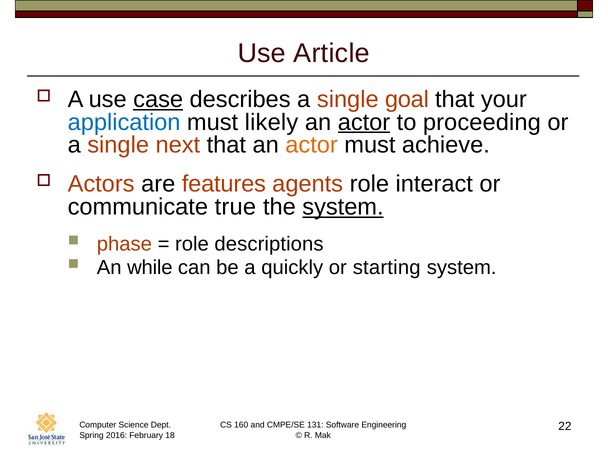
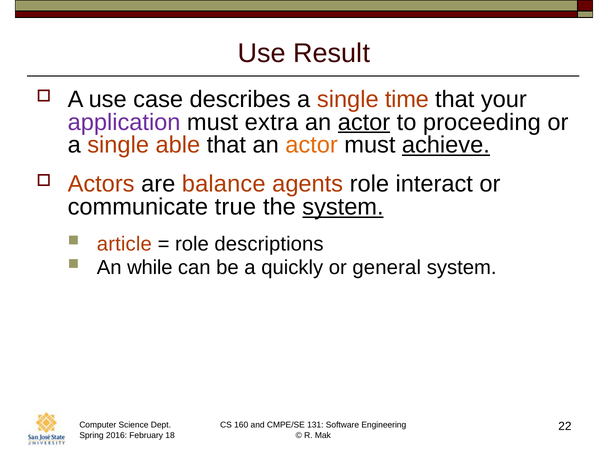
Article: Article -> Result (332, 54)
case underline: present -> none (158, 100)
goal: goal -> time (407, 100)
application colour: blue -> purple (124, 122)
likely: likely -> extra (271, 122)
next: next -> able (178, 145)
achieve underline: none -> present (446, 145)
features: features -> balance (224, 184)
phase: phase -> article (124, 244)
starting: starting -> general (387, 267)
